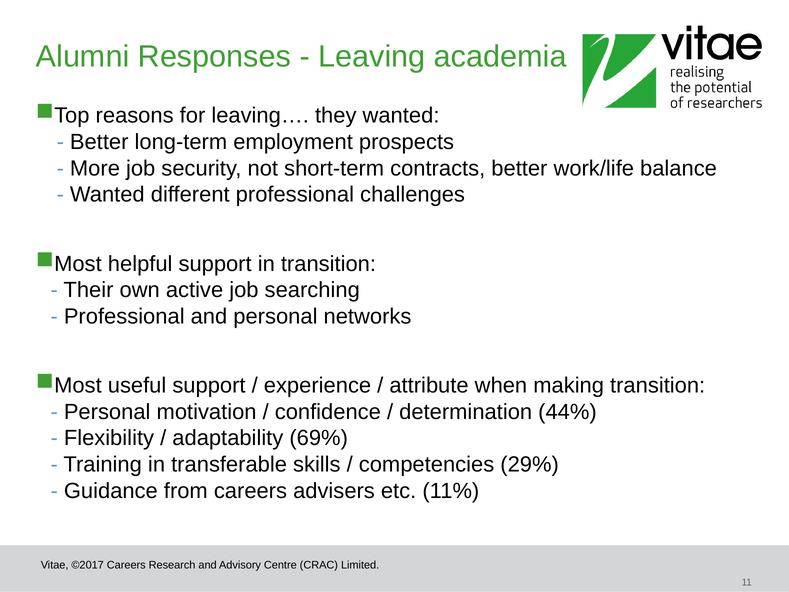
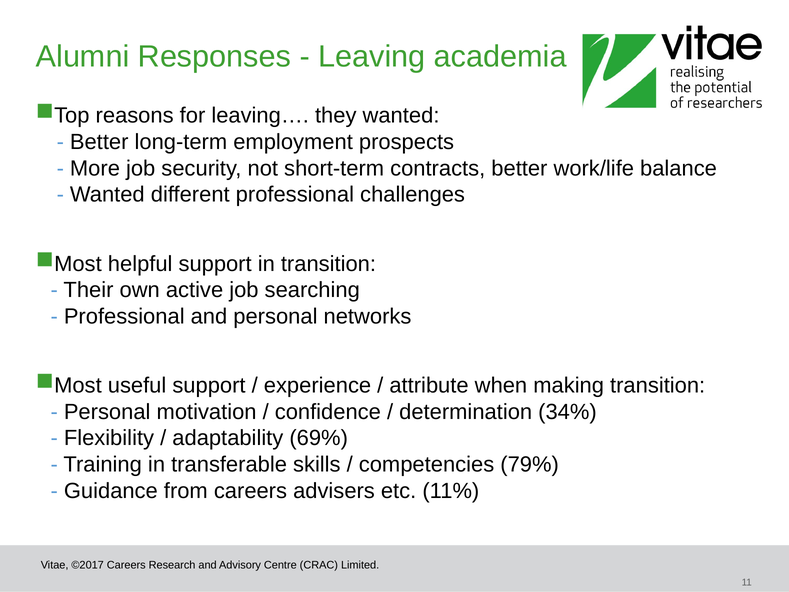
44%: 44% -> 34% (567, 412)
29%: 29% -> 79% (530, 464)
